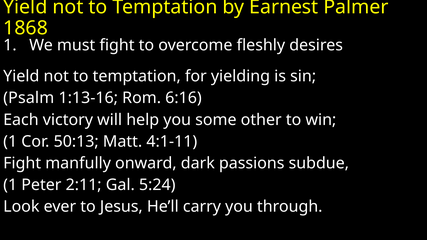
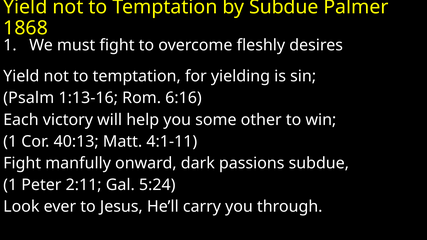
by Earnest: Earnest -> Subdue (284, 7)
50:13: 50:13 -> 40:13 (76, 142)
